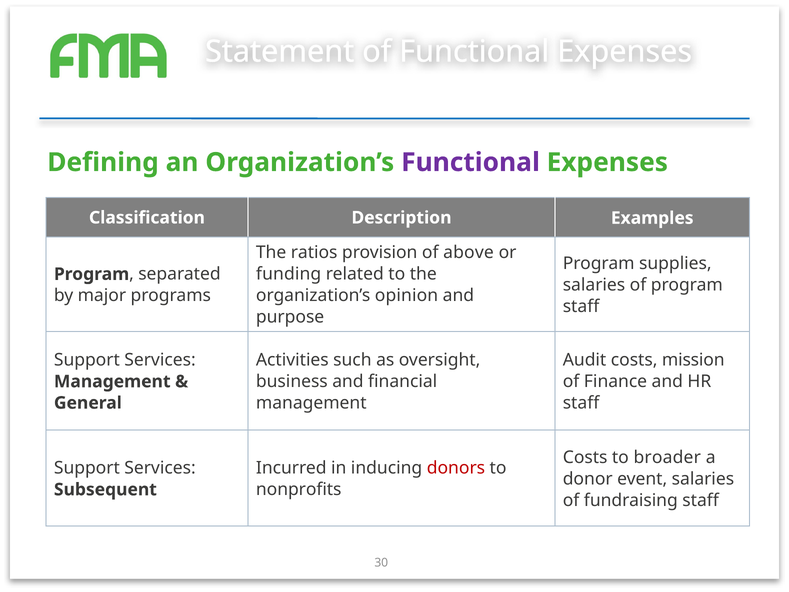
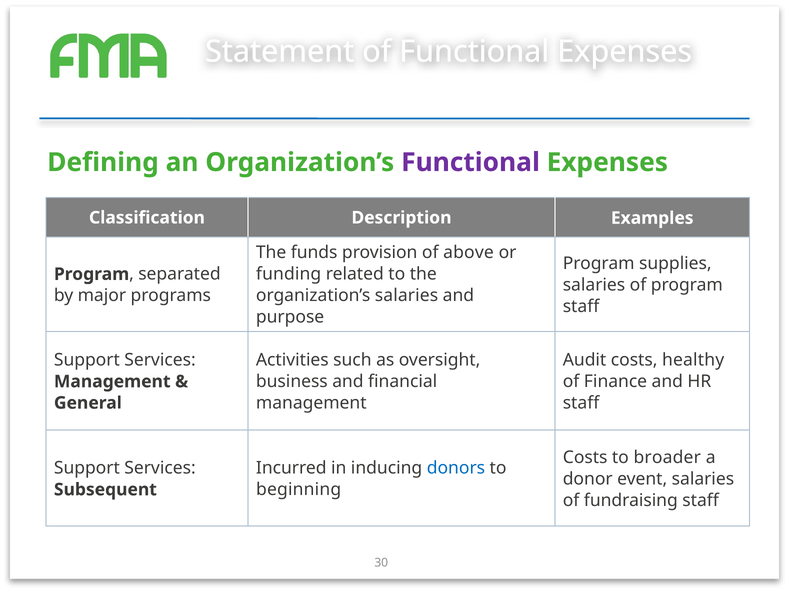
ratios: ratios -> funds (314, 253)
organization’s opinion: opinion -> salaries (407, 295)
mission: mission -> healthy (693, 360)
donors colour: red -> blue (456, 468)
nonprofits: nonprofits -> beginning (299, 489)
